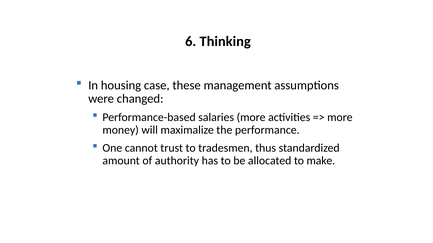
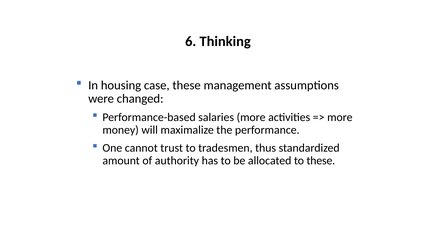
to make: make -> these (321, 161)
